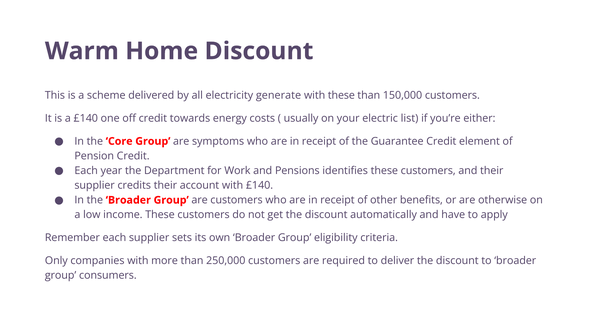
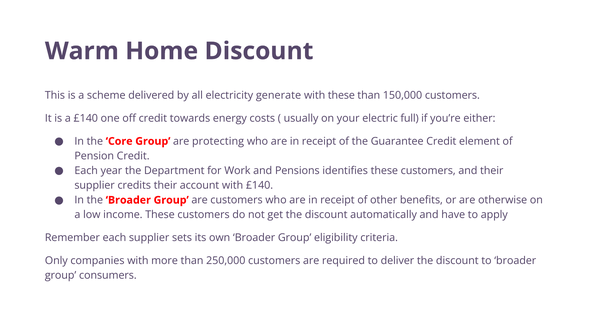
list: list -> full (410, 118)
symptoms: symptoms -> protecting (218, 141)
